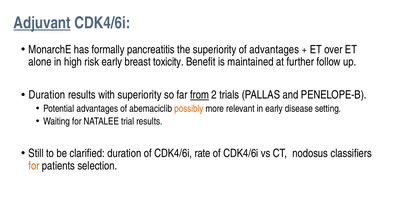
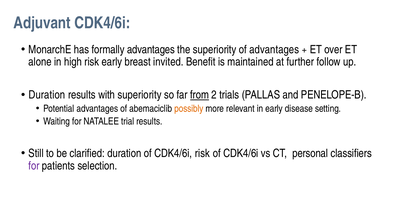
Adjuvant underline: present -> none (42, 23)
formally pancreatitis: pancreatitis -> advantages (151, 49)
toxicity: toxicity -> invited (168, 62)
CDK4/6i rate: rate -> risk (202, 153)
nodosus: nodosus -> personal (310, 153)
for colour: orange -> purple (34, 166)
